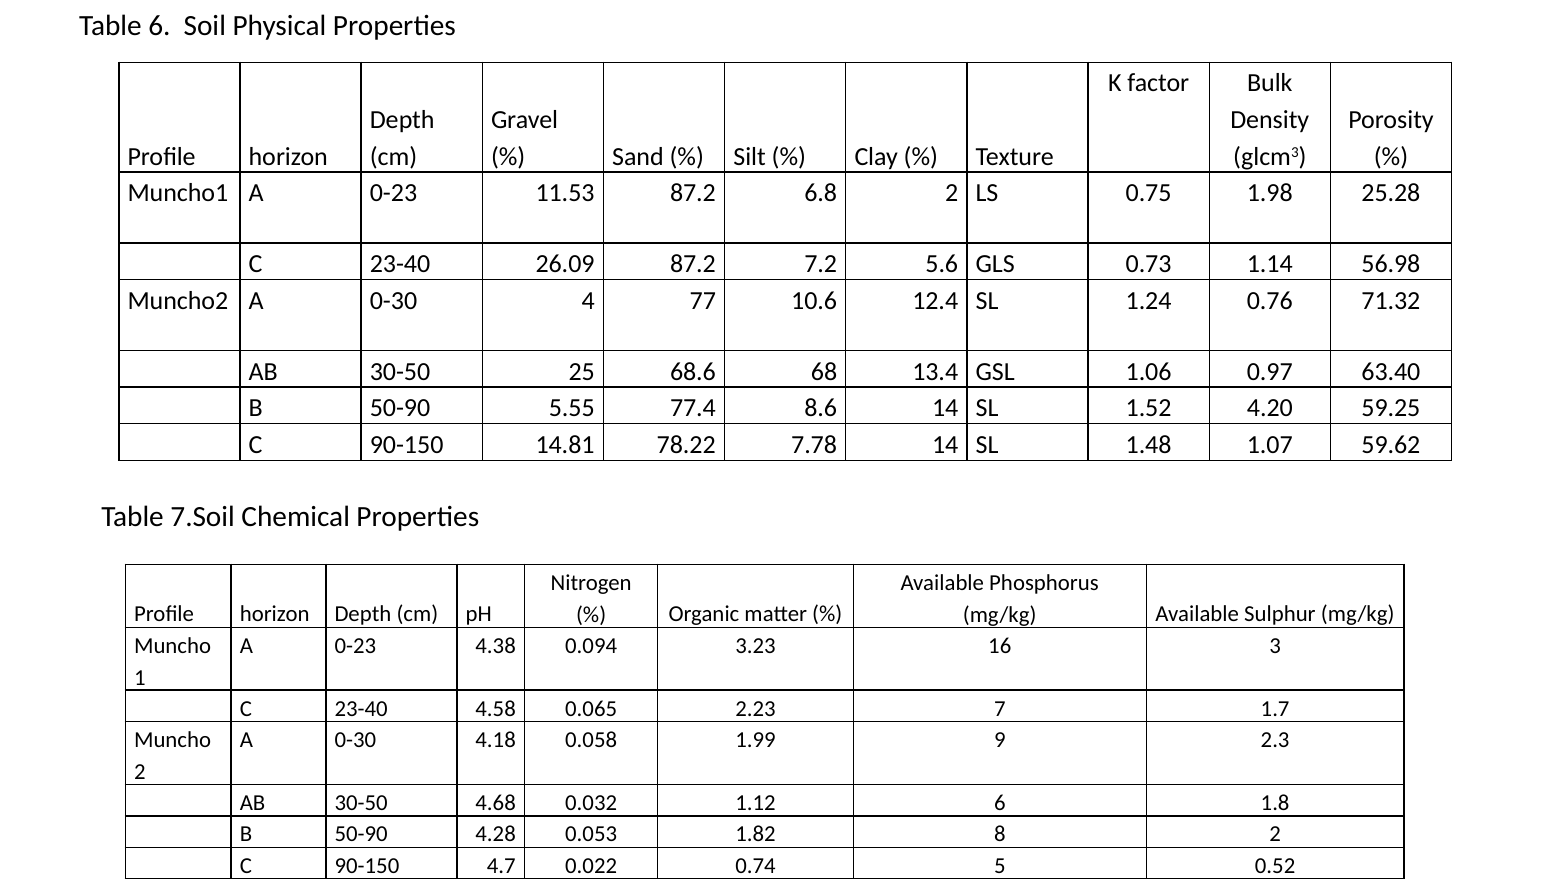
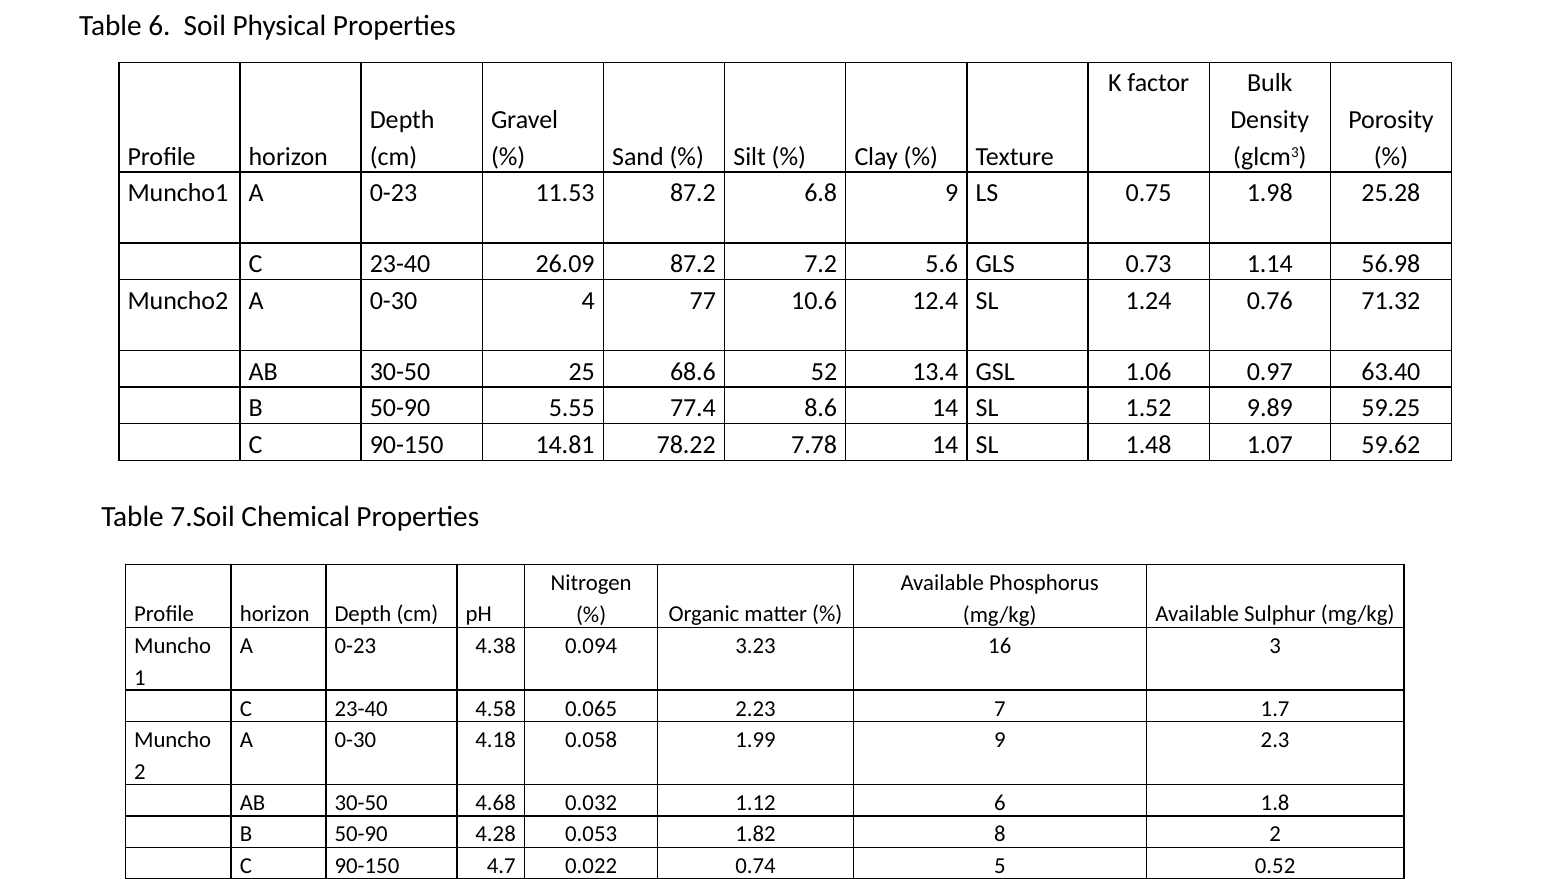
6.8 2: 2 -> 9 (952, 193)
68: 68 -> 52 (824, 371)
4.20: 4.20 -> 9.89 (1270, 408)
